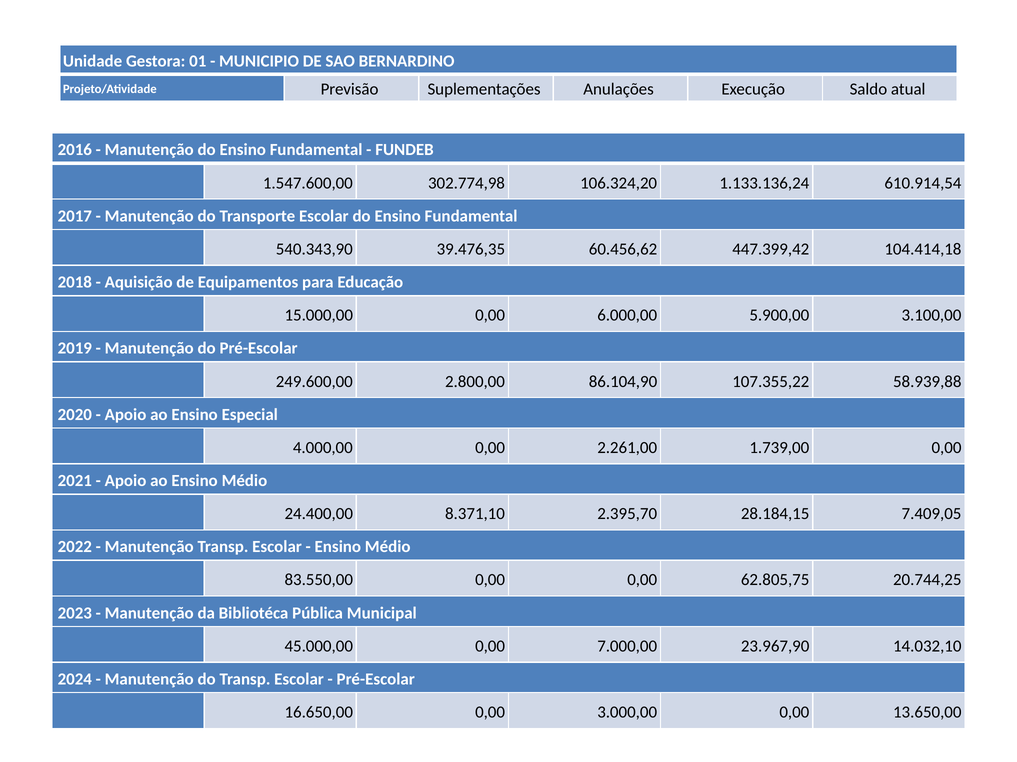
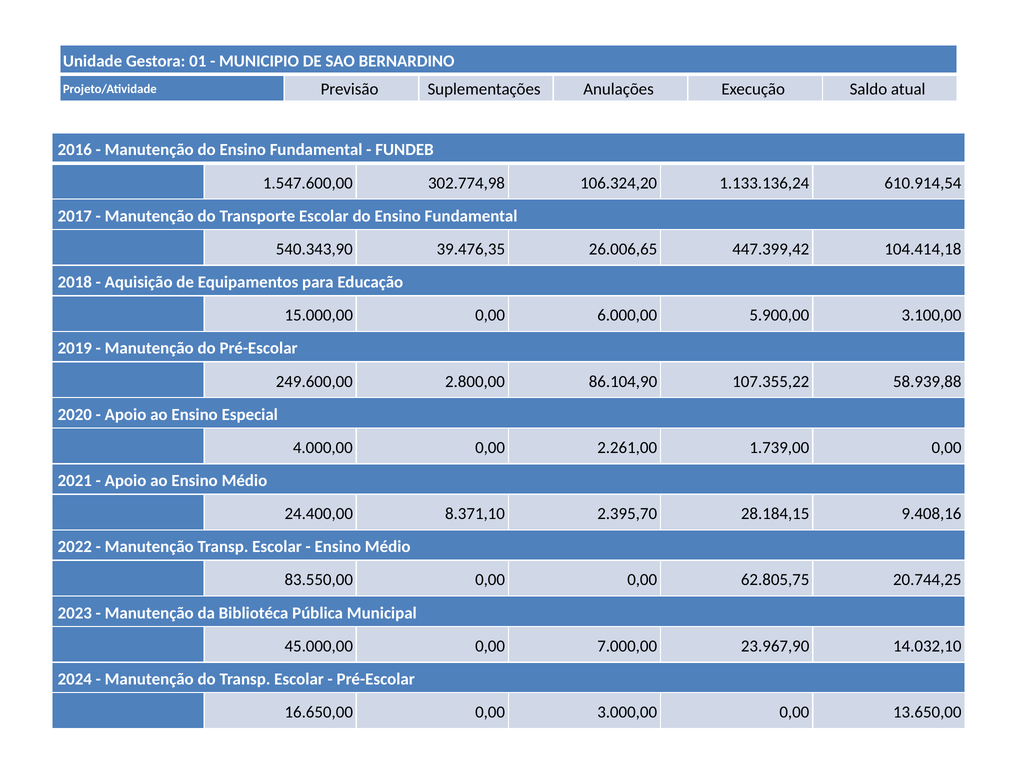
60.456,62: 60.456,62 -> 26.006,65 (623, 249)
7.409,05: 7.409,05 -> 9.408,16 (931, 514)
